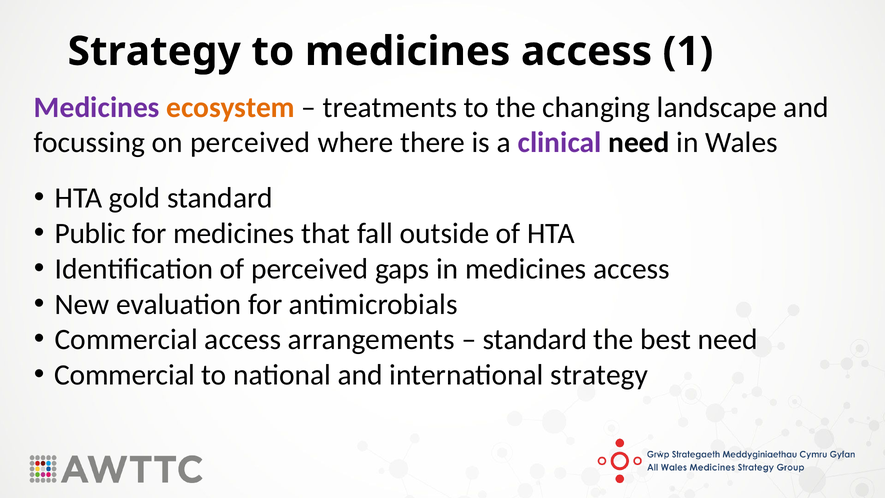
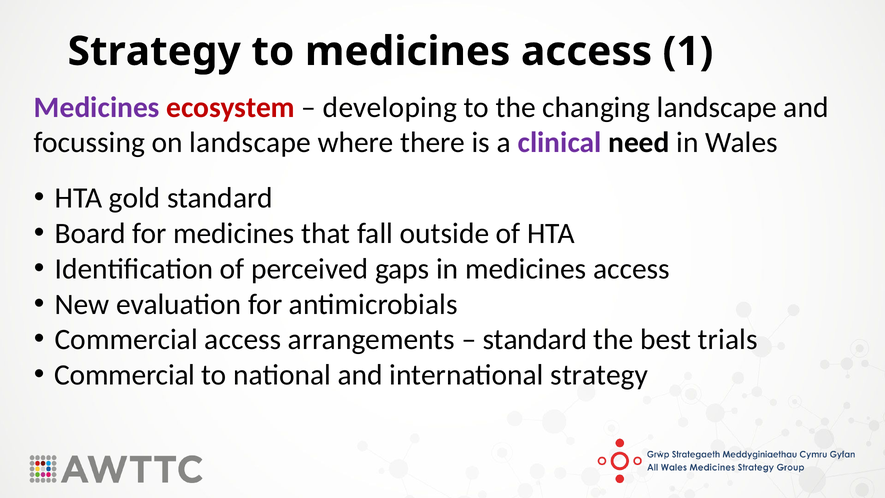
ecosystem colour: orange -> red (231, 107)
treatments: treatments -> developing (390, 107)
on perceived: perceived -> landscape (250, 143)
Public: Public -> Board (90, 233)
best need: need -> trials (728, 340)
